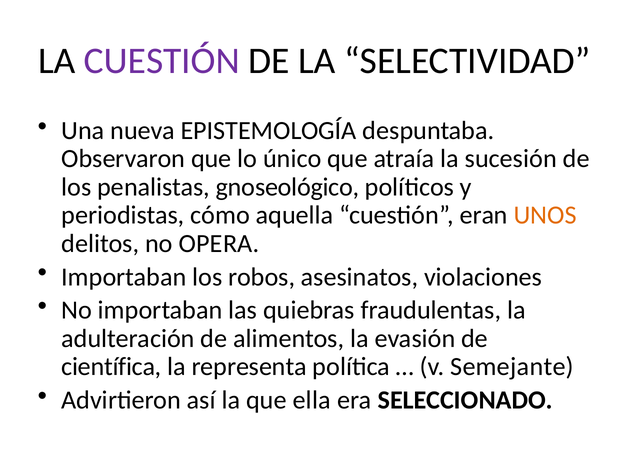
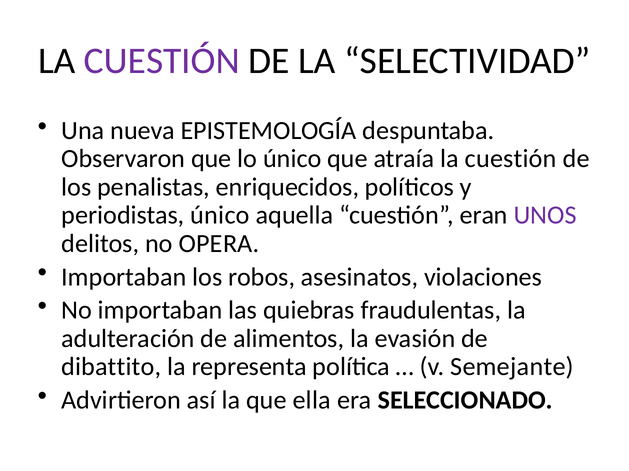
atraía la sucesión: sucesión -> cuestión (511, 159)
gnoseológico: gnoseológico -> enriquecidos (288, 187)
periodistas cómo: cómo -> único (220, 216)
UNOS colour: orange -> purple (545, 216)
científica: científica -> dibattito (111, 367)
